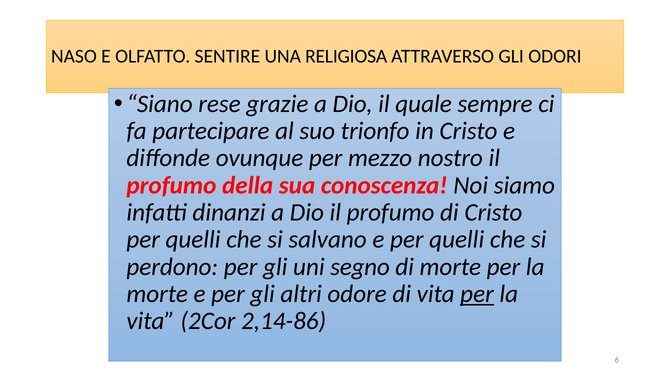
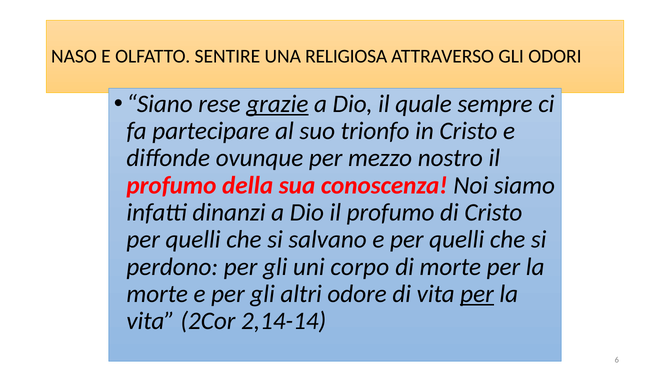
grazie underline: none -> present (277, 104)
segno: segno -> corpo (360, 267)
2,14-86: 2,14-86 -> 2,14-14 (284, 321)
